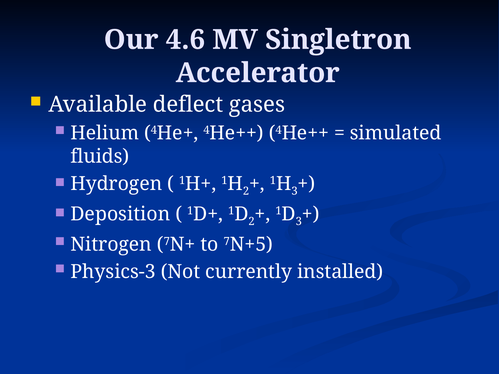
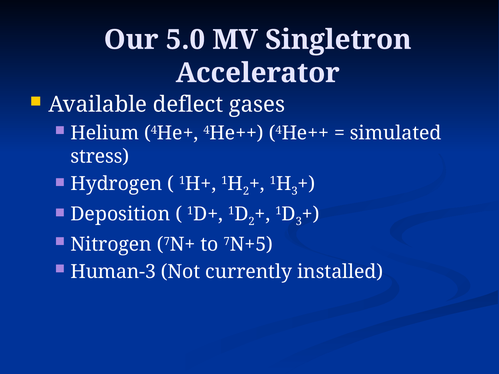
4.6: 4.6 -> 5.0 (185, 40)
fluids: fluids -> stress (100, 157)
Physics-3: Physics-3 -> Human-3 (113, 272)
